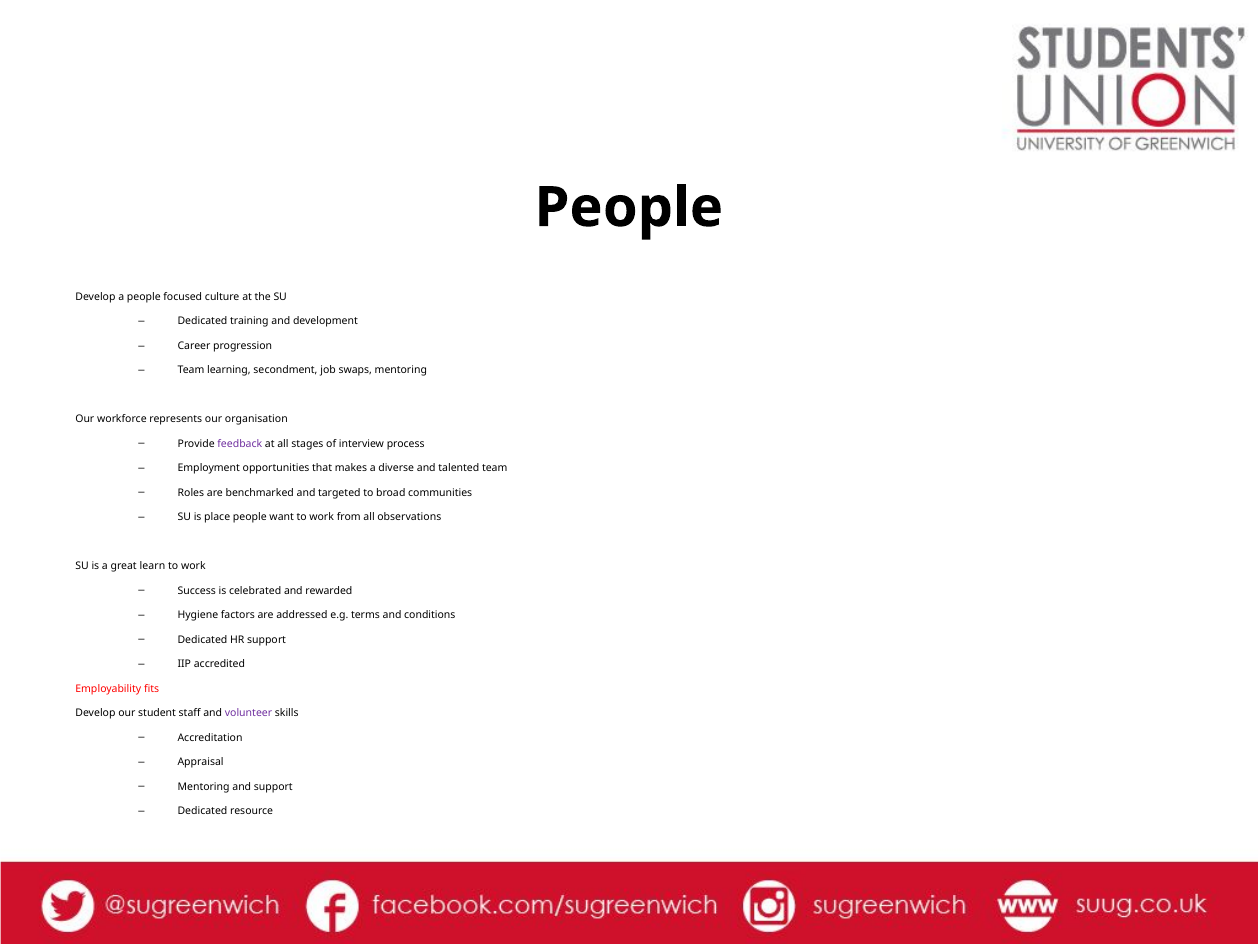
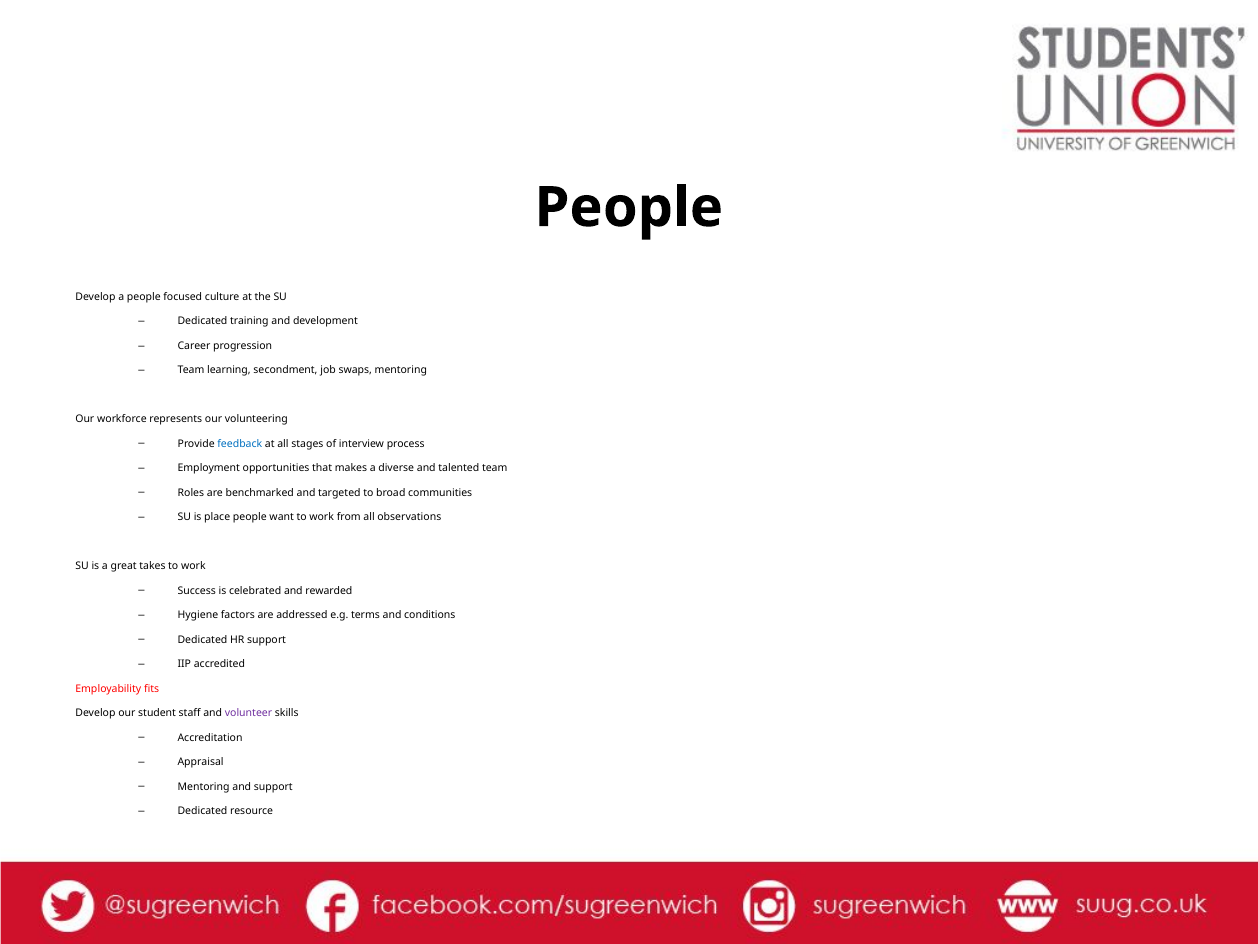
organisation: organisation -> volunteering (256, 419)
feedback colour: purple -> blue (240, 444)
learn: learn -> takes (153, 566)
